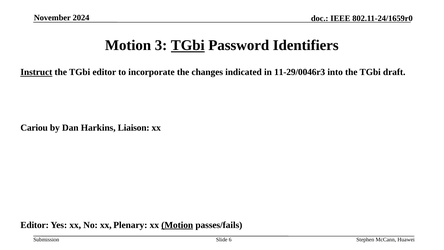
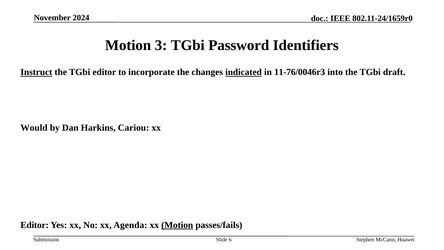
TGbi underline: present -> none (188, 45)
indicated underline: none -> present (244, 72)
11-29/0046r3: 11-29/0046r3 -> 11-76/0046r3 (300, 72)
Cariou: Cariou -> Would (34, 128)
Liaison: Liaison -> Cariou (134, 128)
Plenary: Plenary -> Agenda (130, 225)
